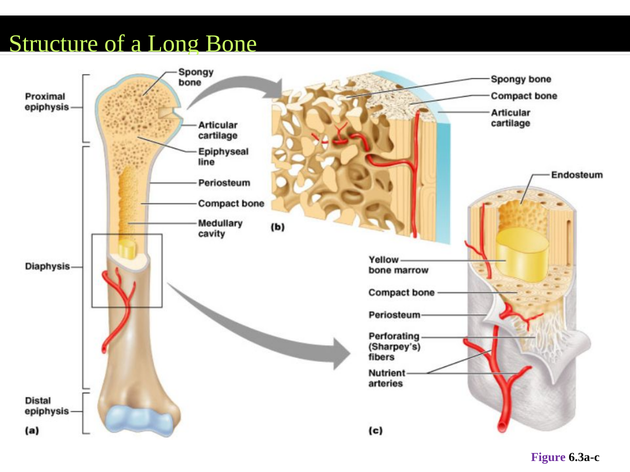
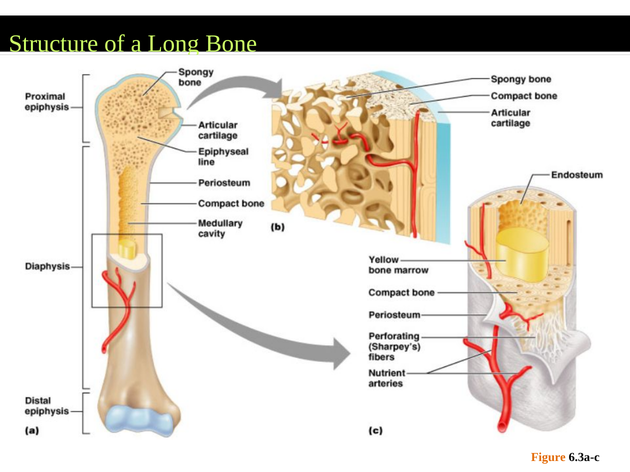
Figure colour: purple -> orange (548, 458)
